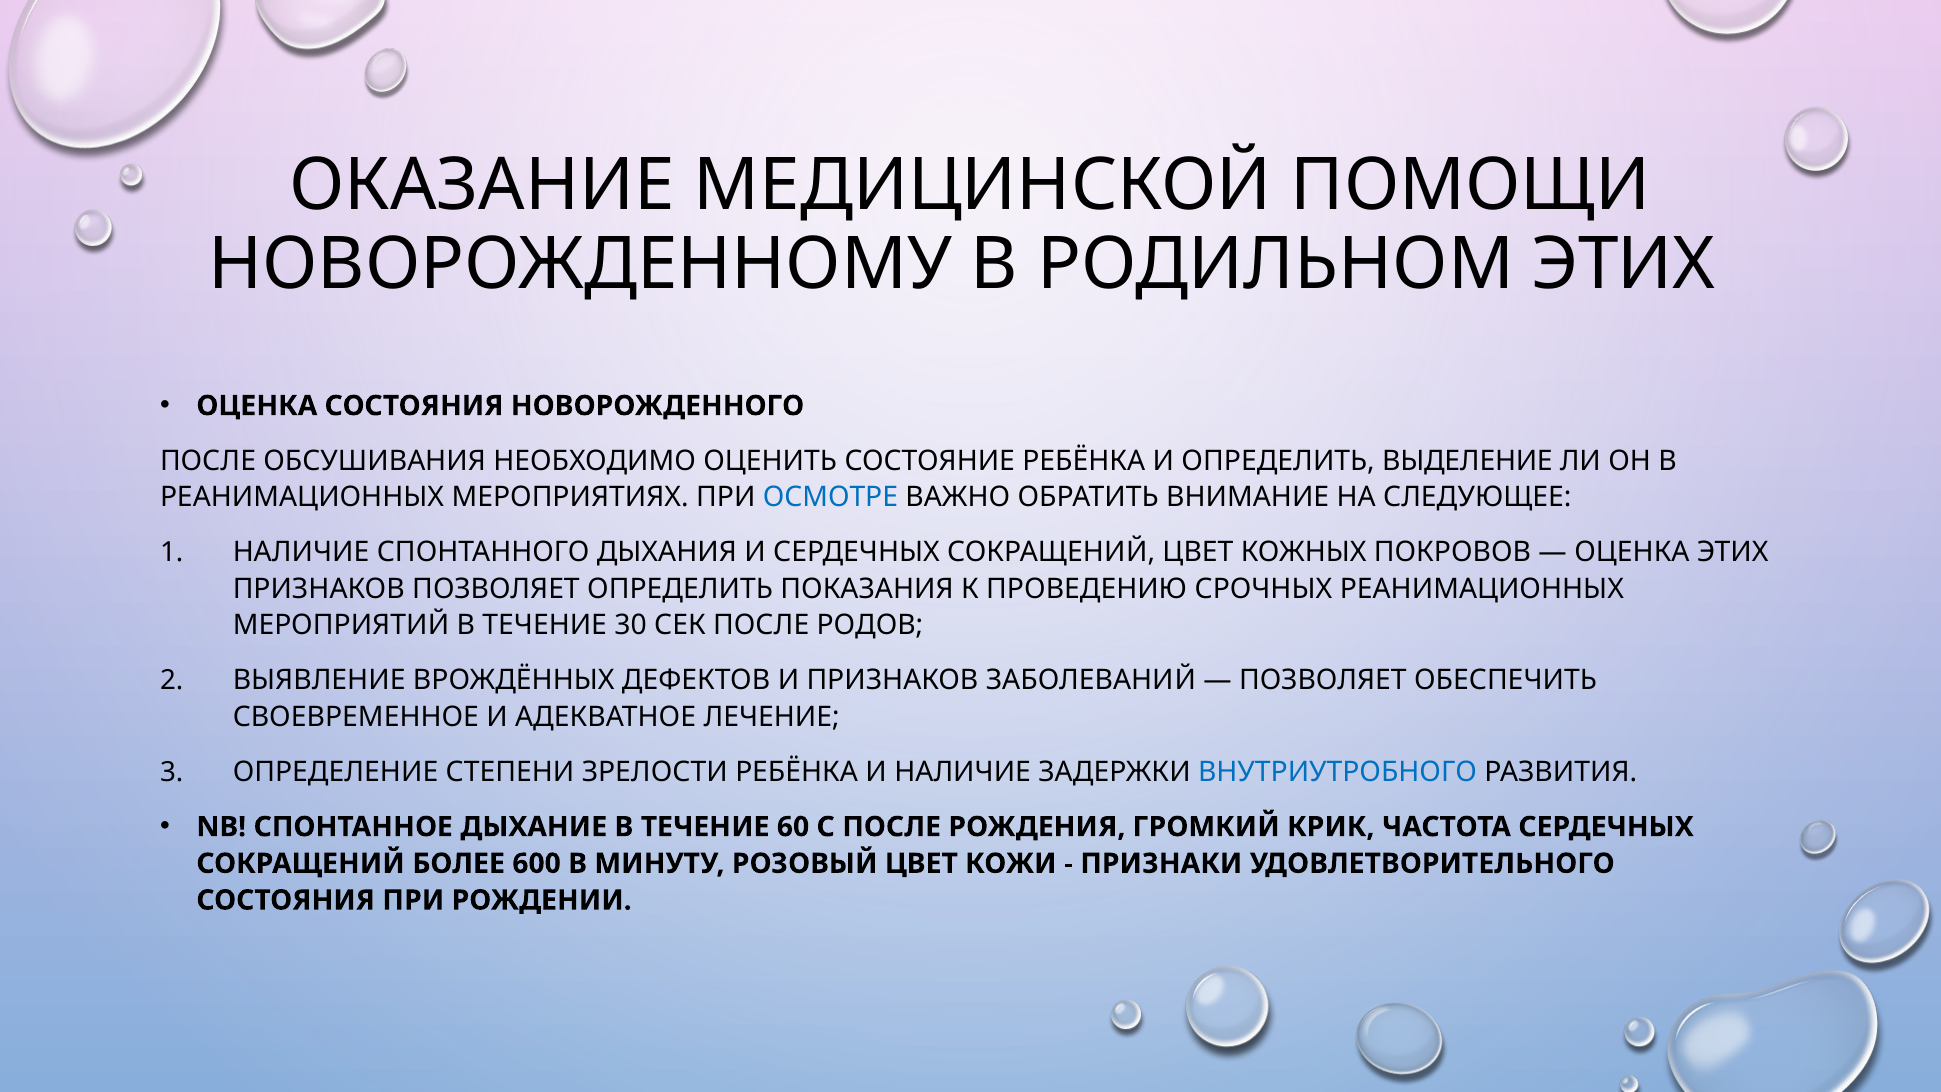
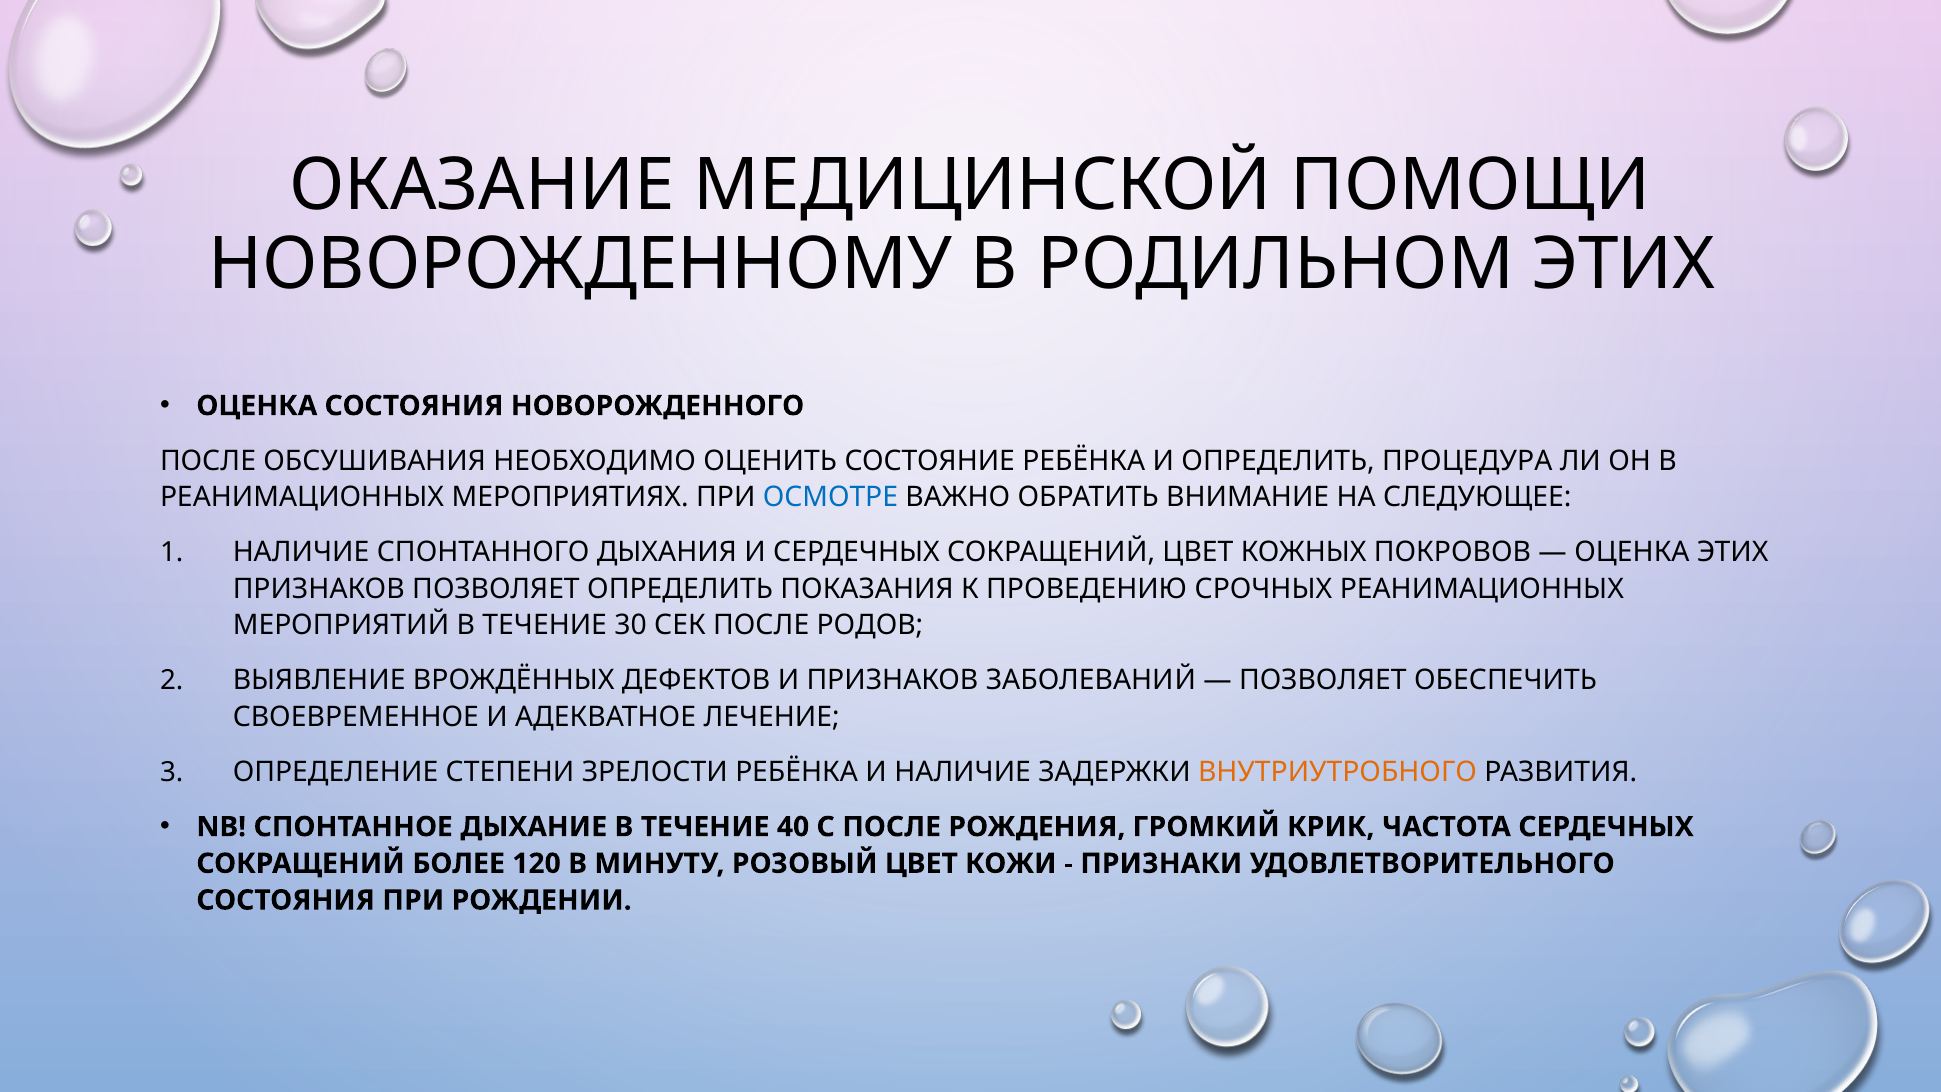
ВЫДЕЛЕНИЕ: ВЫДЕЛЕНИЕ -> ПРОЦЕДУРА (1467, 461)
ВНУТРИУТРОБНОГО colour: blue -> orange (1337, 772)
60: 60 -> 40 (793, 827)
600: 600 -> 120 (537, 863)
